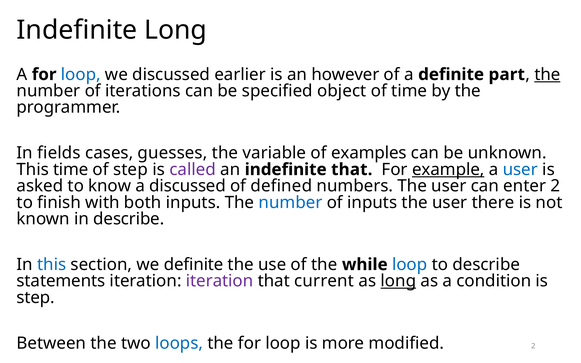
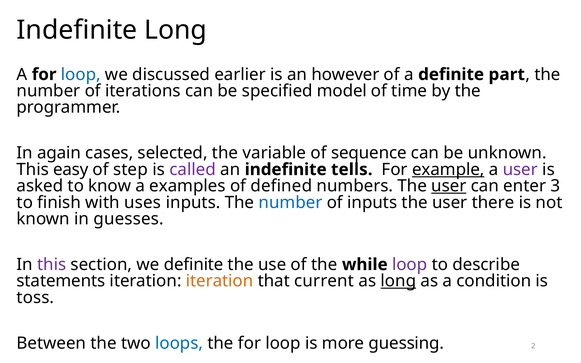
the underline: present -> none (547, 74)
object: object -> model (342, 91)
fields: fields -> again (59, 153)
guesses: guesses -> selected (173, 153)
examples: examples -> sequence (369, 153)
This time: time -> easy (71, 170)
indefinite that: that -> tells (352, 170)
user colour: blue -> purple (520, 170)
a discussed: discussed -> examples (187, 186)
user underline: none -> present (449, 186)
enter 2: 2 -> 3 (555, 186)
both: both -> uses (143, 202)
in describe: describe -> guesses (129, 219)
this colour: blue -> purple (52, 265)
loop colour: blue -> purple (410, 265)
iteration colour: purple -> orange (220, 281)
step: step -> toss (35, 298)
modified: modified -> guessing (406, 343)
